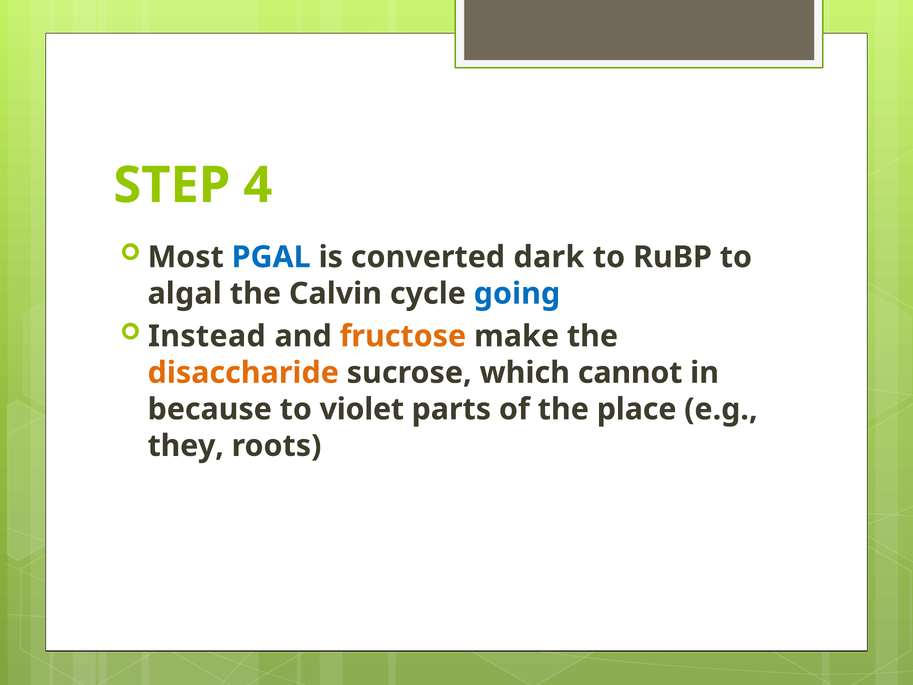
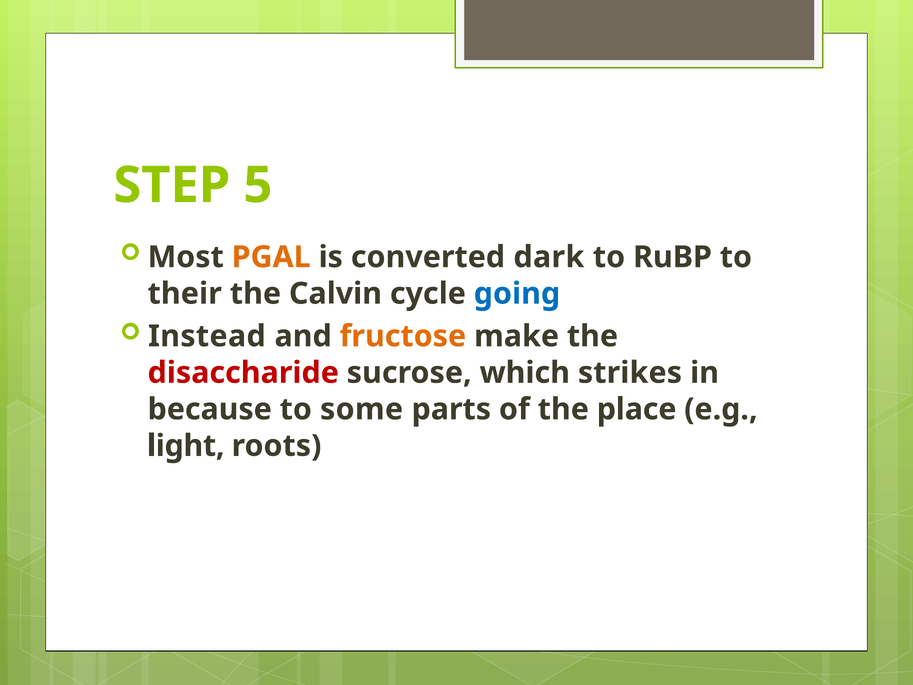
4: 4 -> 5 (258, 185)
PGAL colour: blue -> orange (271, 257)
algal: algal -> their (185, 294)
disaccharide colour: orange -> red (243, 373)
cannot: cannot -> strikes (630, 373)
violet: violet -> some (362, 409)
they: they -> light (186, 446)
